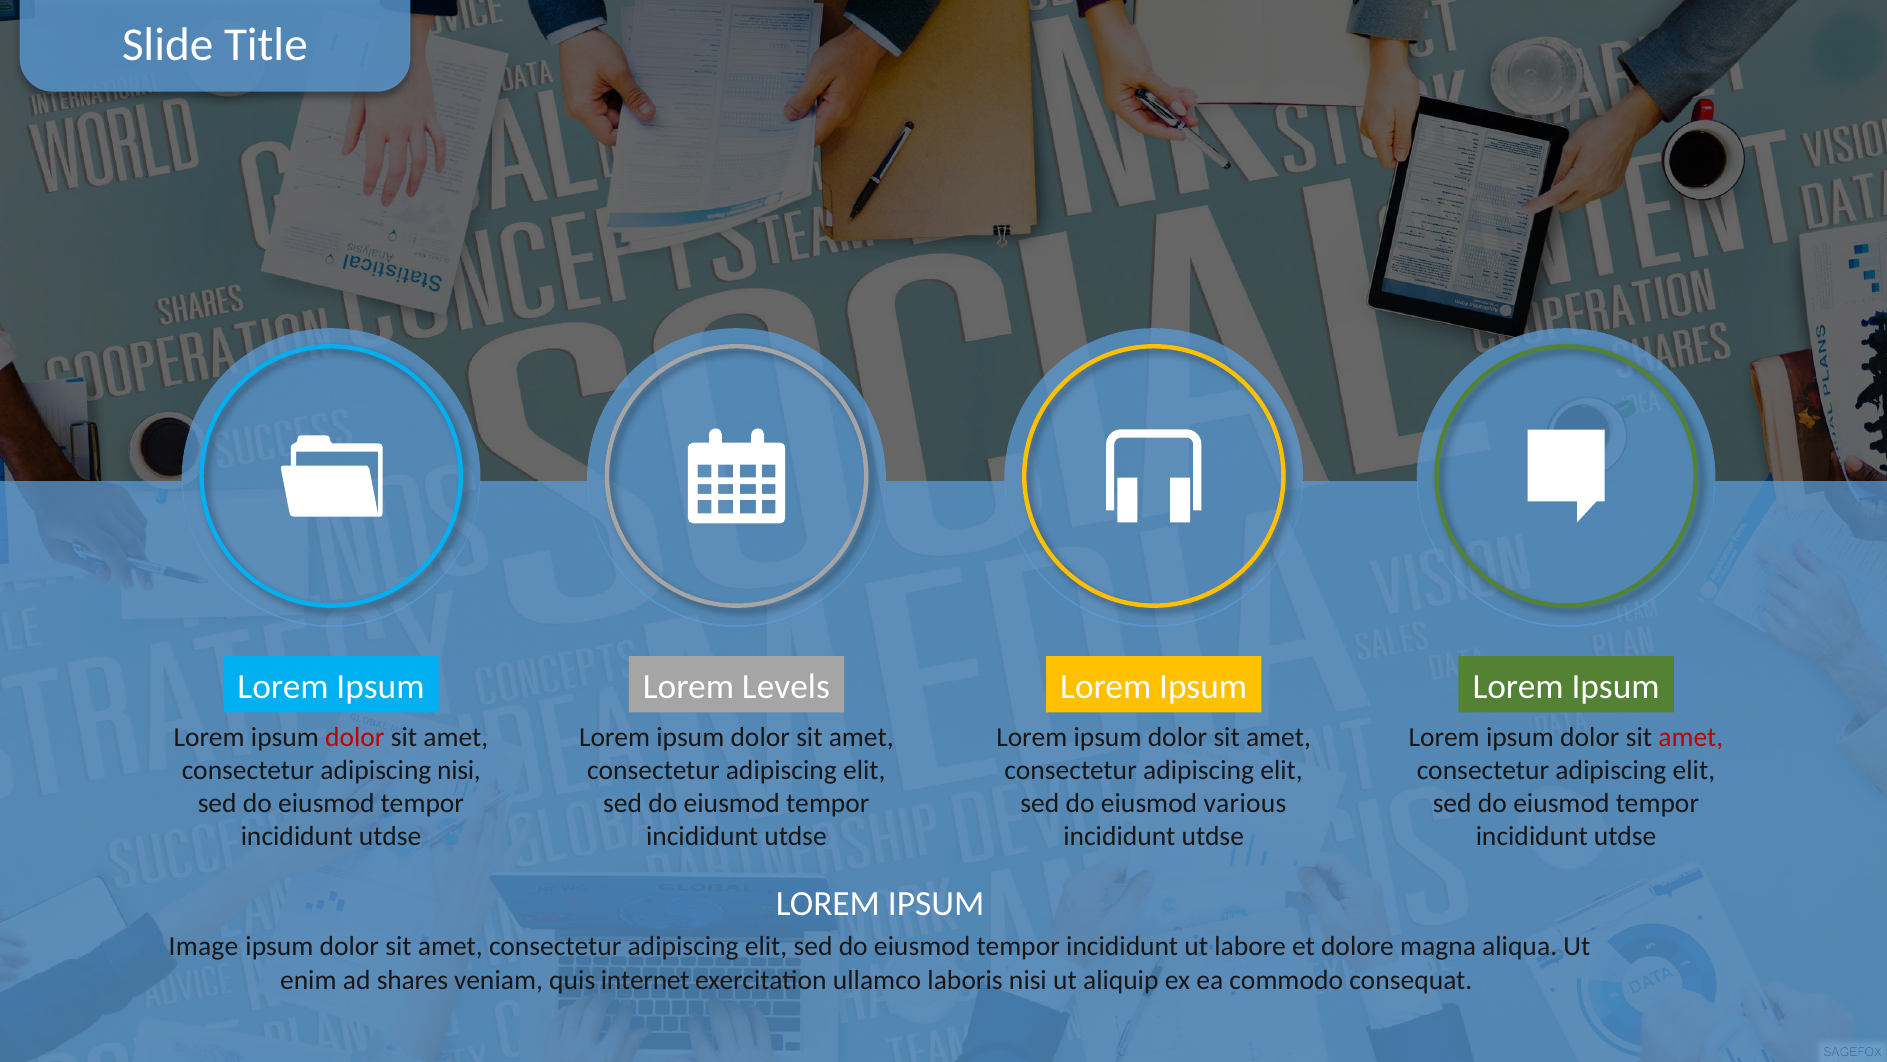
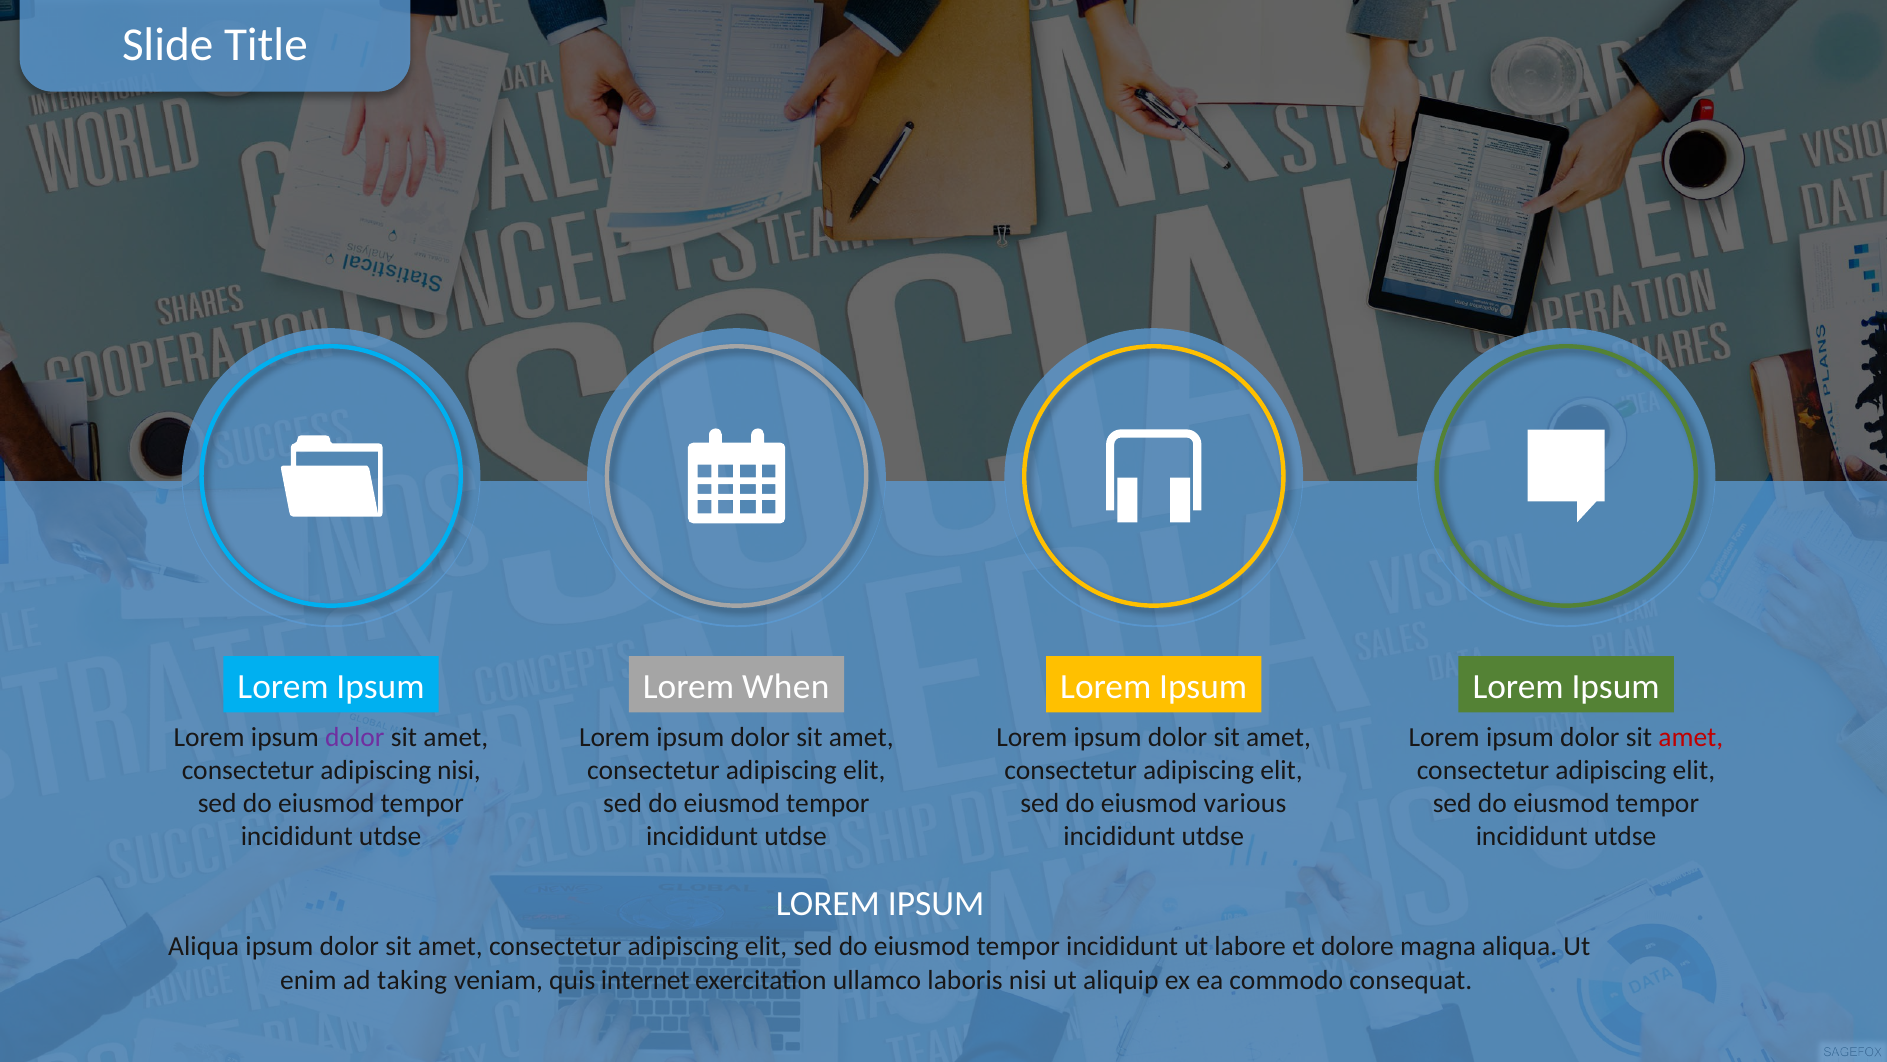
Levels: Levels -> When (786, 686)
dolor colour: red -> purple (355, 737)
Image: Image -> Aliqua (204, 946)
shares: shares -> taking (412, 979)
